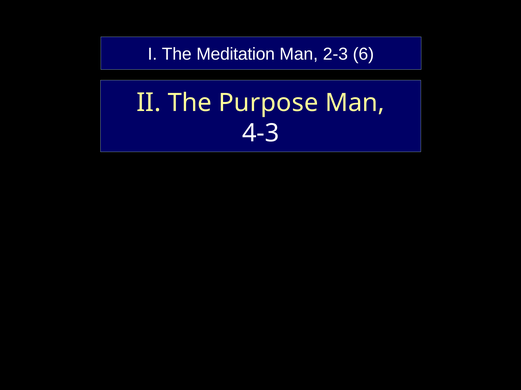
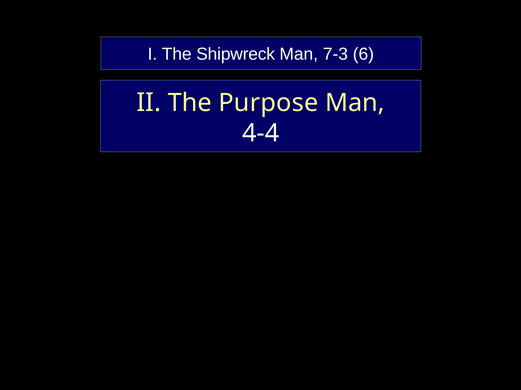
Meditation: Meditation -> Shipwreck (236, 54)
2-3: 2-3 -> 7-3 (335, 54)
4-3: 4-3 -> 4-4 (261, 133)
